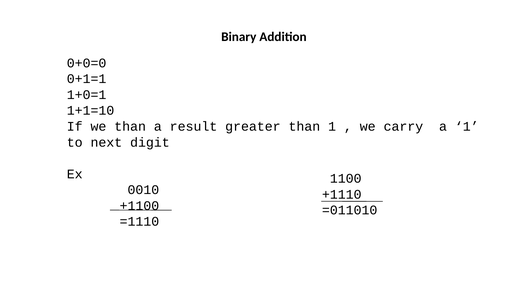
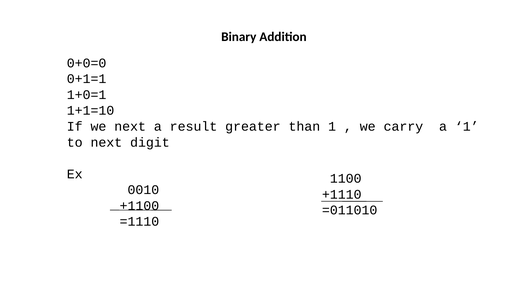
we than: than -> next (130, 126)
